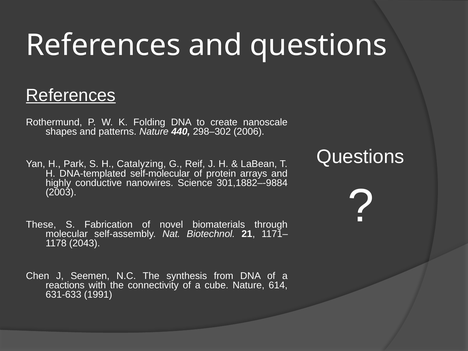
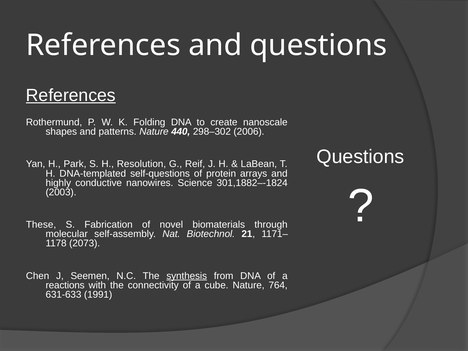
Catalyzing: Catalyzing -> Resolution (141, 164)
self-molecular: self-molecular -> self-questions (160, 173)
301,1882–-9884: 301,1882–-9884 -> 301,1882–-1824 (252, 183)
2043: 2043 -> 2073 (85, 243)
synthesis underline: none -> present (187, 276)
614: 614 -> 764 (278, 285)
